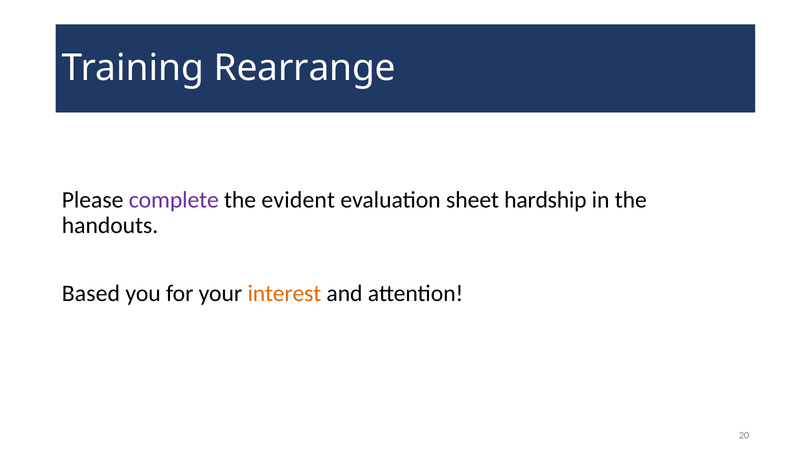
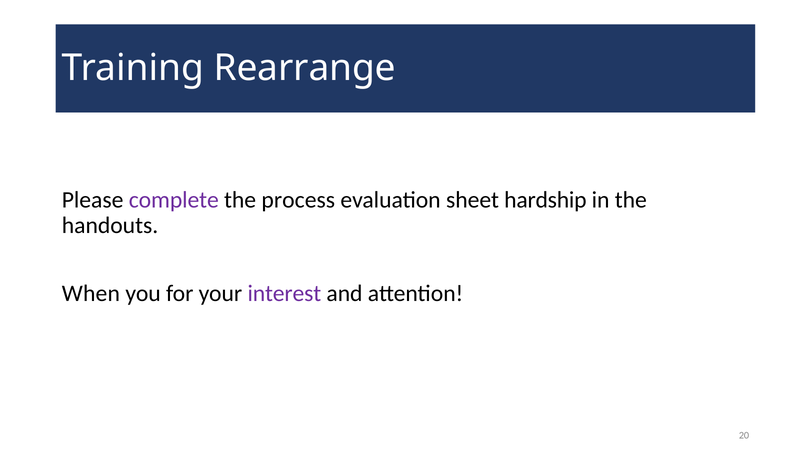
evident: evident -> process (298, 200)
Based: Based -> When (91, 293)
interest colour: orange -> purple (284, 293)
